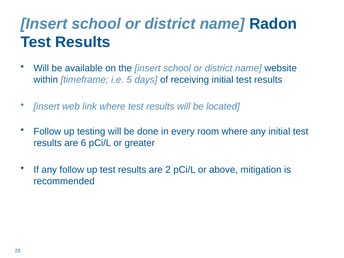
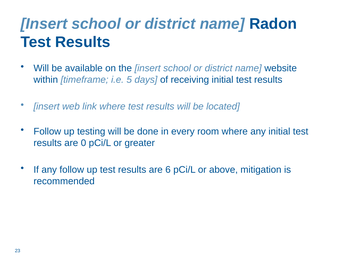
6: 6 -> 0 (84, 143)
2: 2 -> 6 (168, 170)
